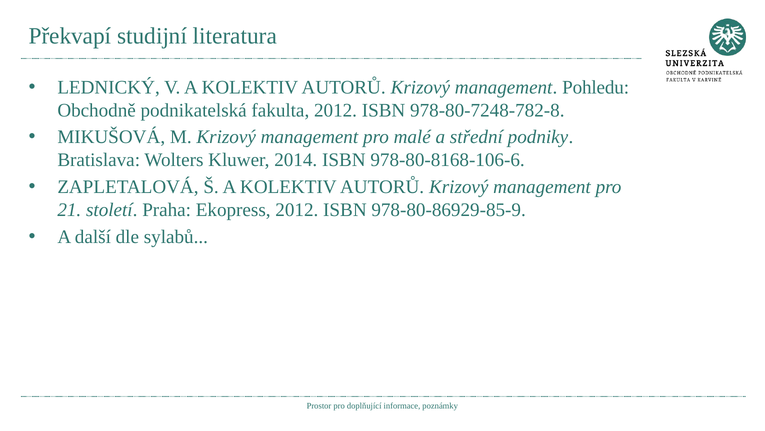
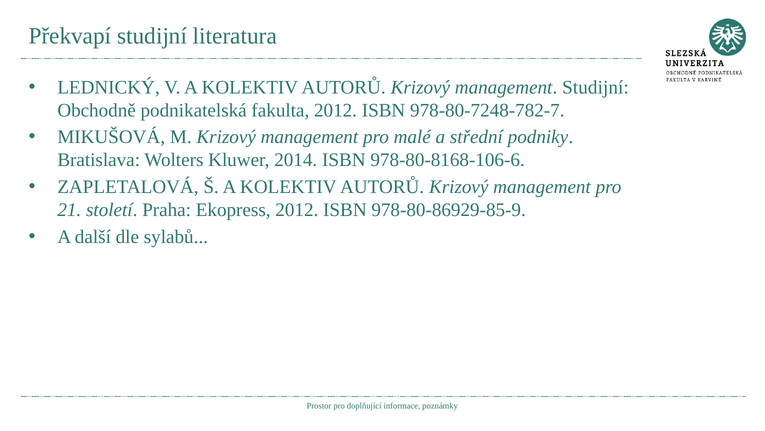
management Pohledu: Pohledu -> Studijní (595, 87)
978-80-7248-782-8: 978-80-7248-782-8 -> 978-80-7248-782-7 (487, 110)
